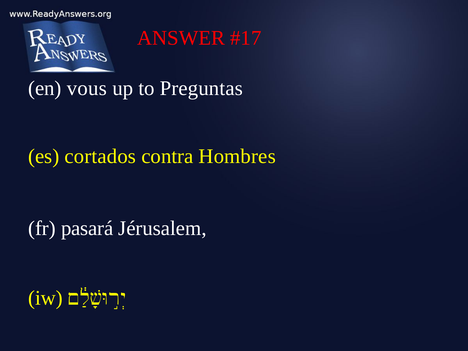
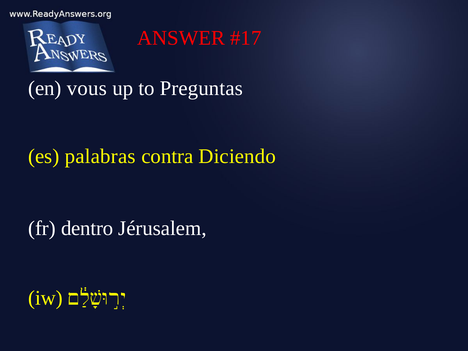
cortados: cortados -> palabras (100, 156)
Hombres: Hombres -> Diciendo (237, 156)
pasará: pasará -> dentro (87, 228)
